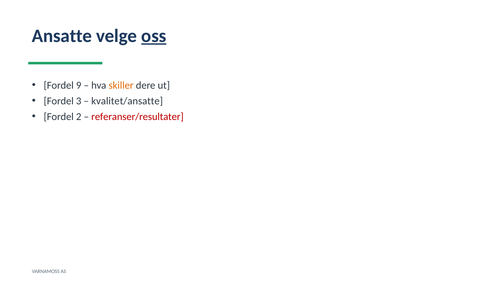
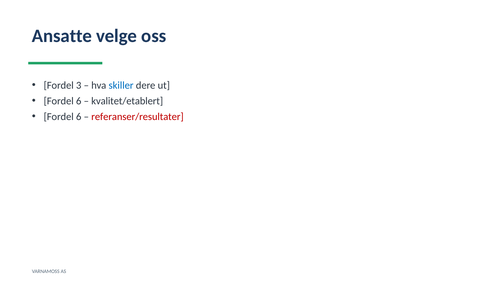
oss underline: present -> none (154, 36)
9: 9 -> 3 (79, 85)
skiller colour: orange -> blue (121, 85)
3: 3 -> 6 (79, 101)
kvalitet/ansatte: kvalitet/ansatte -> kvalitet/etablert (127, 101)
2: 2 -> 6 (79, 116)
